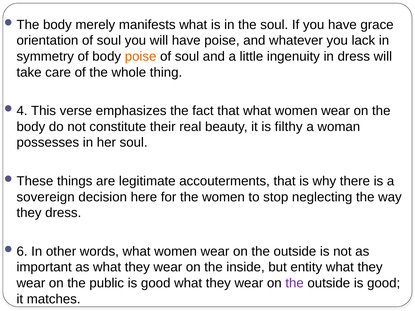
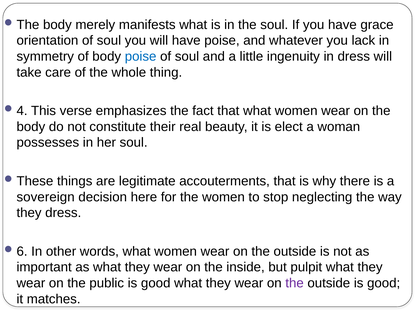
poise colour: orange -> blue (141, 57)
filthy: filthy -> elect (289, 127)
entity: entity -> pulpit (306, 267)
